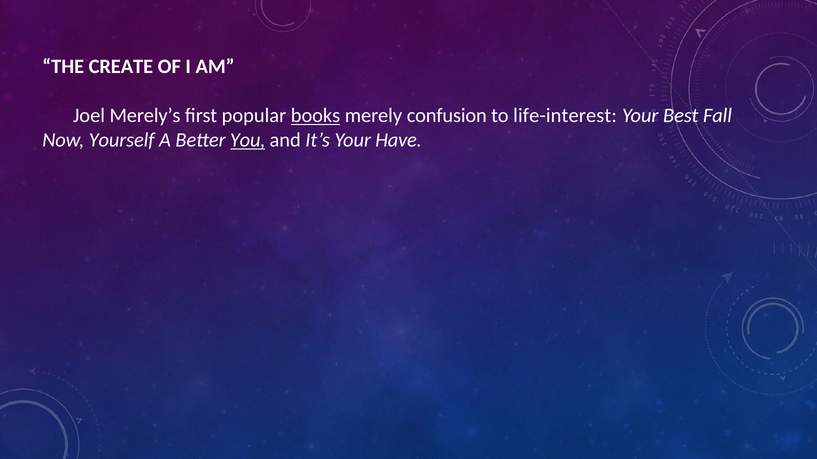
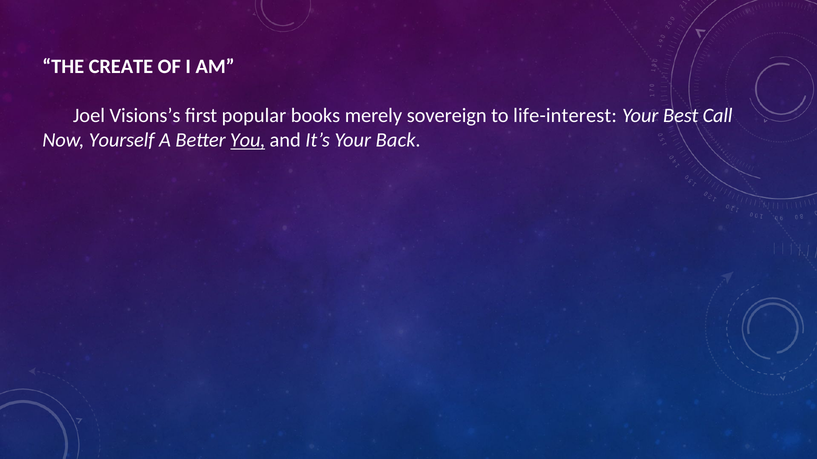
Merely’s: Merely’s -> Visions’s (145, 116)
books underline: present -> none (316, 116)
confusion: confusion -> sovereign (447, 116)
Fall: Fall -> Call (718, 116)
Have: Have -> Back (398, 140)
